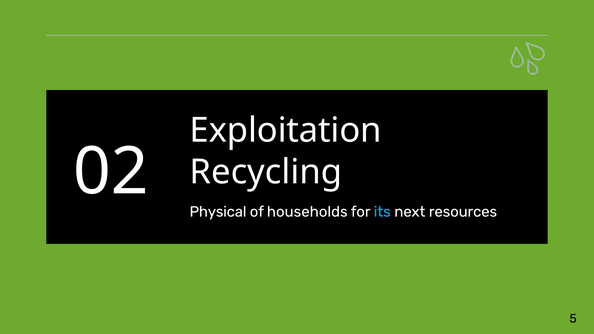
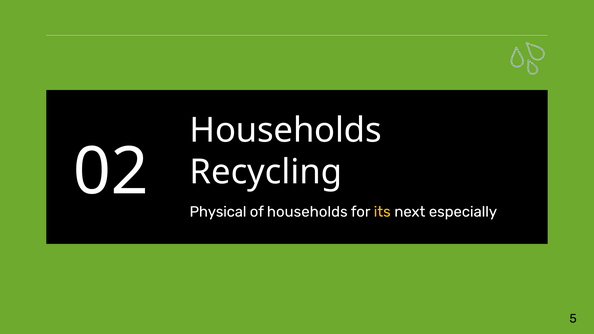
Exploitation: Exploitation -> Households (286, 130)
its colour: light blue -> yellow (382, 212)
resources: resources -> especially (463, 212)
